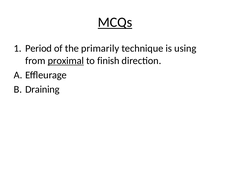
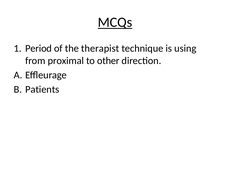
primarily: primarily -> therapist (100, 48)
proximal underline: present -> none (66, 61)
finish: finish -> other (108, 61)
Draining: Draining -> Patients (42, 89)
